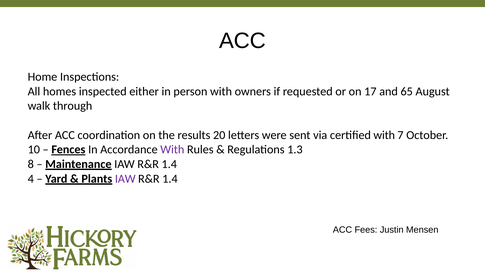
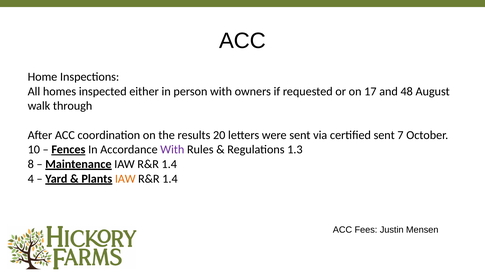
65: 65 -> 48 (407, 91)
certified with: with -> sent (384, 135)
IAW colour: purple -> orange (125, 179)
